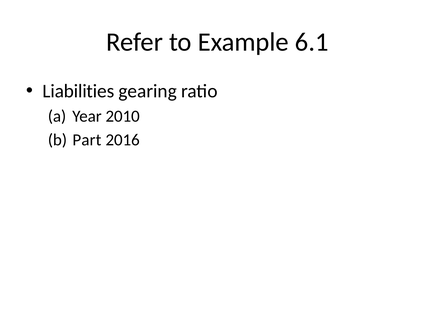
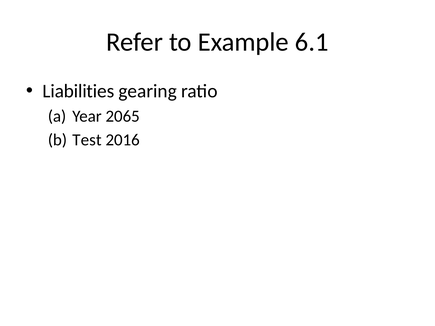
2010: 2010 -> 2065 (123, 116)
Part: Part -> Test (87, 140)
